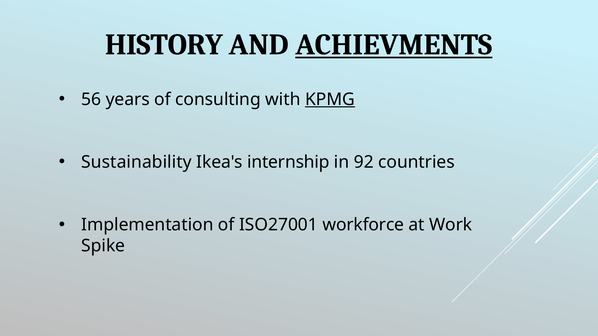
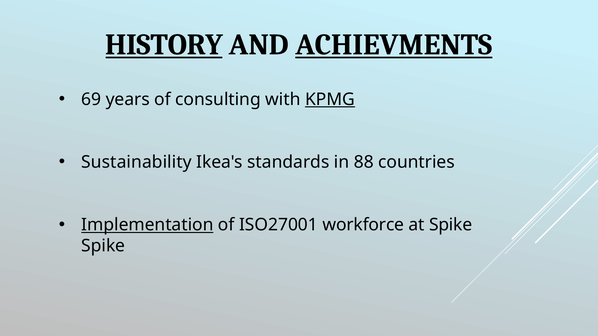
HISTORY underline: none -> present (164, 45)
56: 56 -> 69 (91, 99)
internship: internship -> standards (288, 162)
92: 92 -> 88 (364, 162)
Implementation underline: none -> present (147, 225)
at Work: Work -> Spike (451, 225)
